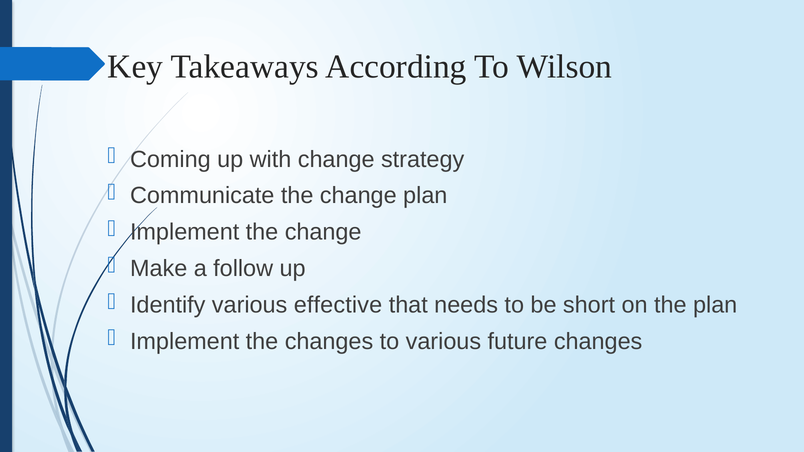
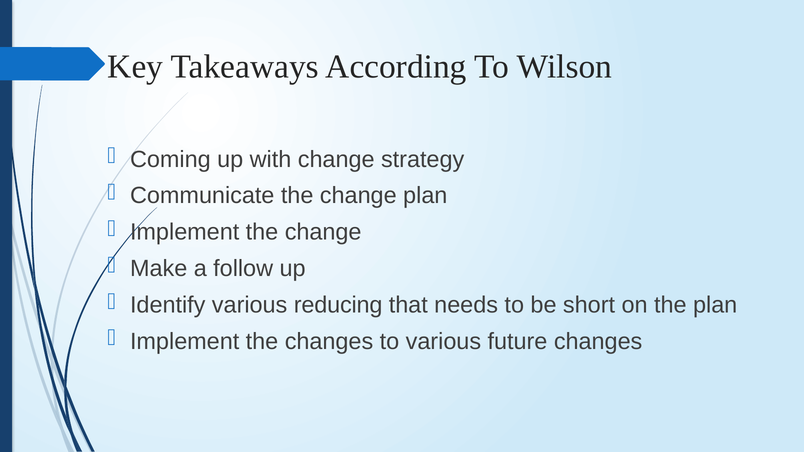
effective: effective -> reducing (338, 305)
